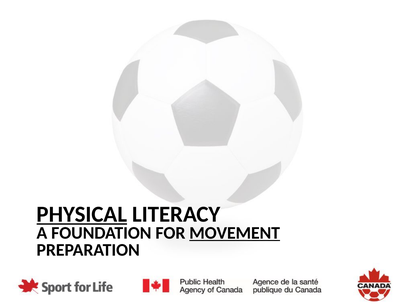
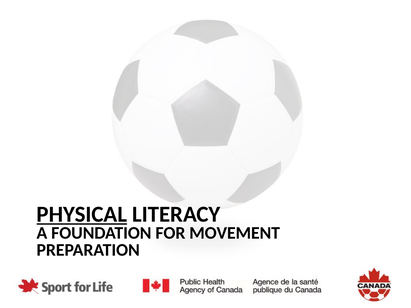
MOVEMENT underline: present -> none (235, 233)
